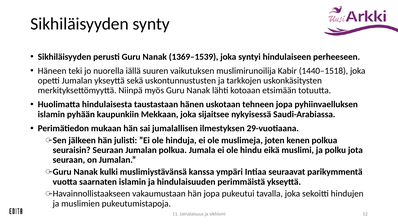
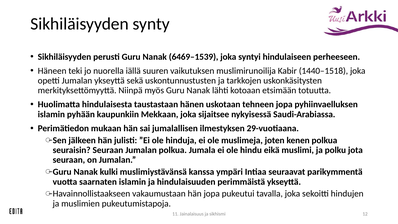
1369–1539: 1369–1539 -> 6469–1539 (194, 57)
